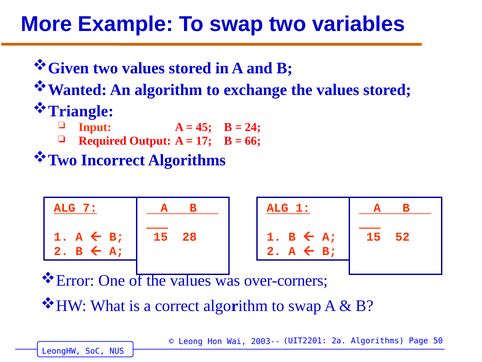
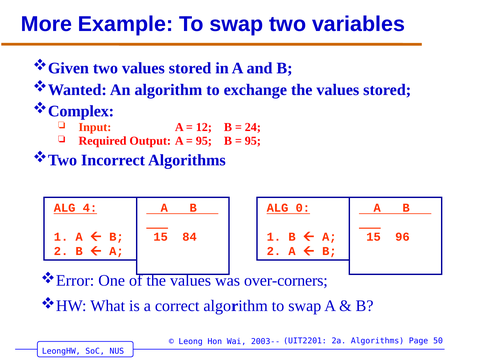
Triangle: Triangle -> Complex (81, 111)
45: 45 -> 12 (204, 127)
17: 17 -> 95 (204, 141)
66: 66 -> 95 (253, 141)
7: 7 -> 4 (90, 207)
ALG 1: 1 -> 0 (303, 207)
28: 28 -> 84 (190, 236)
52: 52 -> 96 (402, 236)
